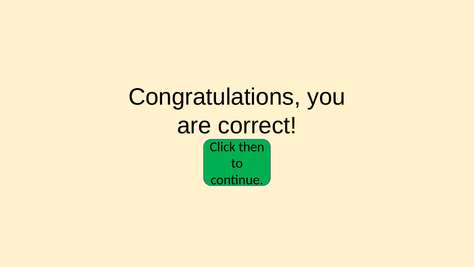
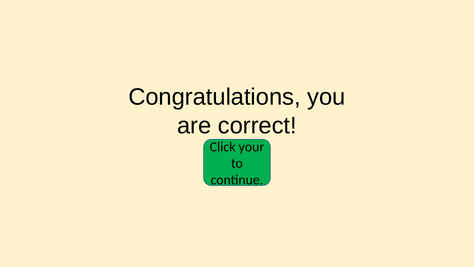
then: then -> your (251, 147)
